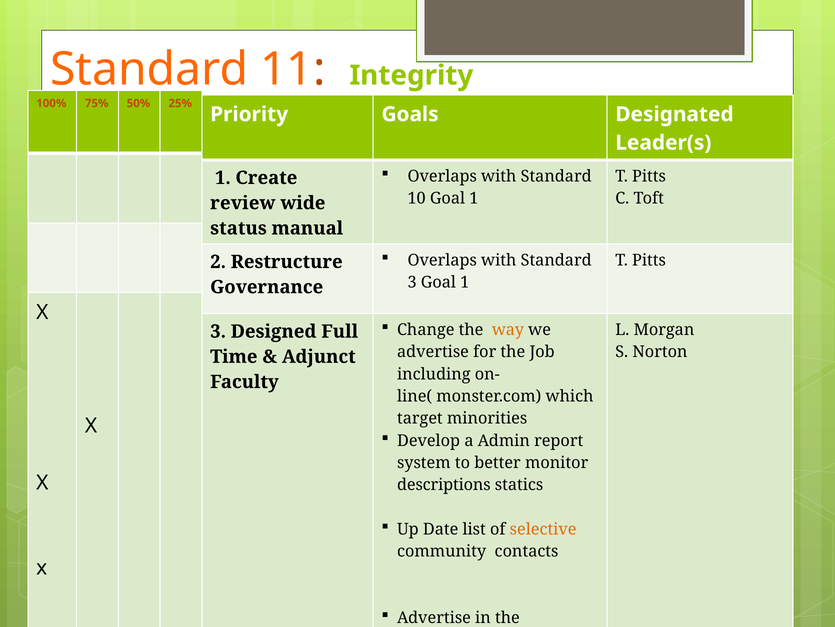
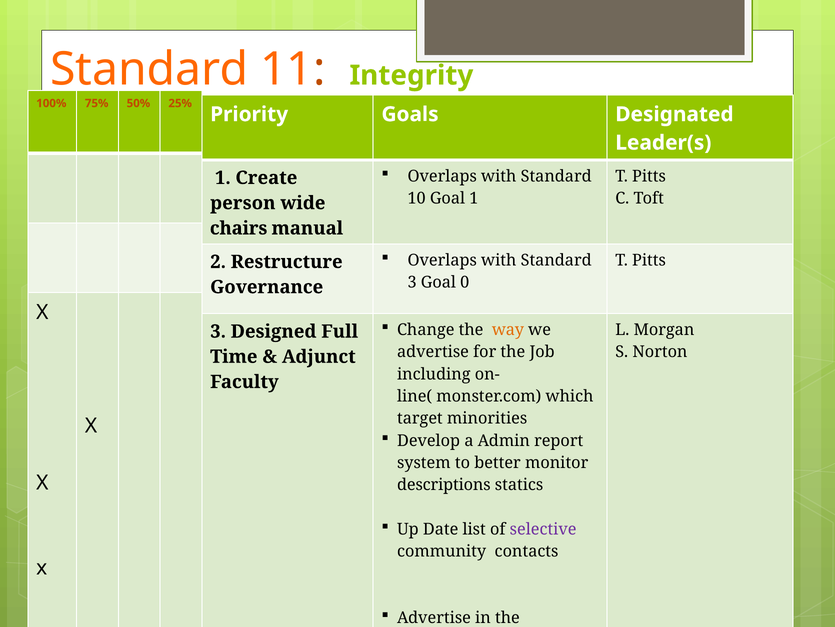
review: review -> person (243, 203)
status: status -> chairs (239, 228)
3 Goal 1: 1 -> 0 (465, 282)
selective colour: orange -> purple (543, 529)
